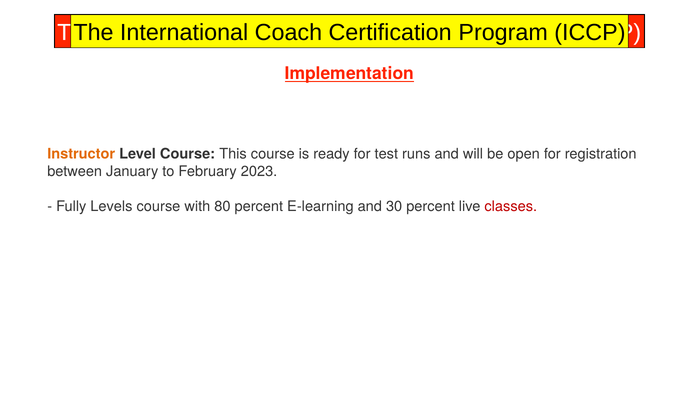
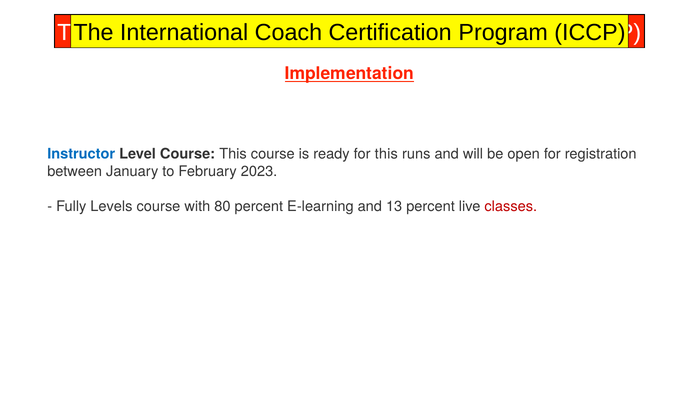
Instructor colour: orange -> blue (81, 154)
for test: test -> this (386, 154)
30: 30 -> 13 (394, 206)
